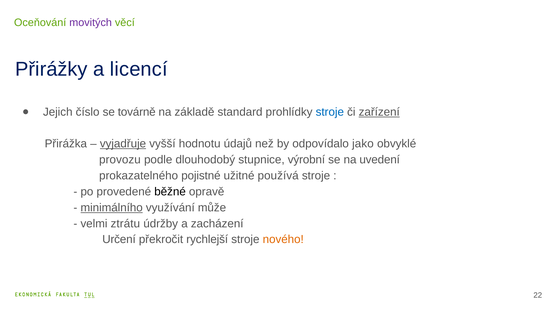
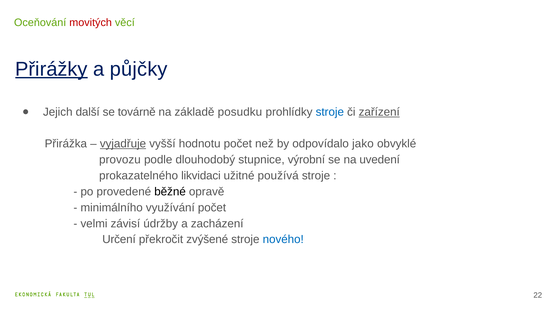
movitých colour: purple -> red (91, 23)
Přirážky underline: none -> present (51, 69)
licencí: licencí -> půjčky (139, 69)
číslo: číslo -> další (88, 112)
standard: standard -> posudku (240, 112)
hodnotu údajů: údajů -> počet (238, 144)
pojistné: pojistné -> likvidaci (201, 176)
minimálního underline: present -> none (112, 208)
využívání může: může -> počet (212, 208)
ztrátu: ztrátu -> závisí (125, 224)
rychlejší: rychlejší -> zvýšené (207, 240)
nového colour: orange -> blue (283, 240)
